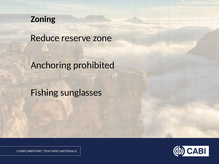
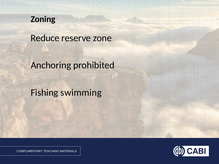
sunglasses: sunglasses -> swimming (81, 93)
